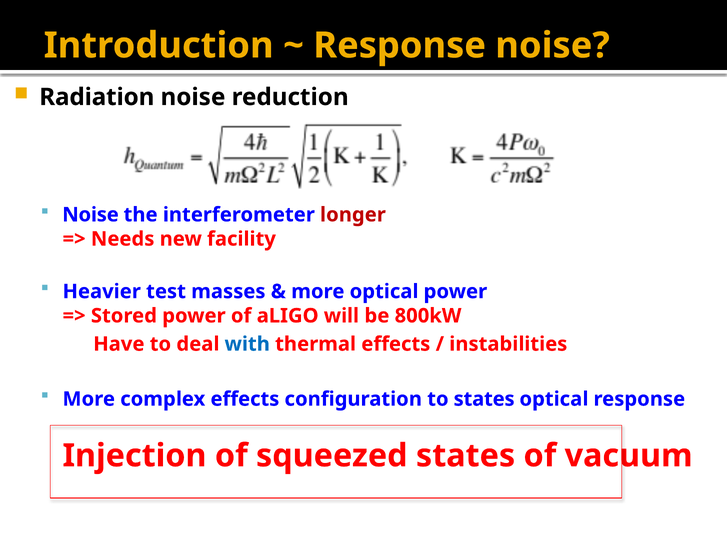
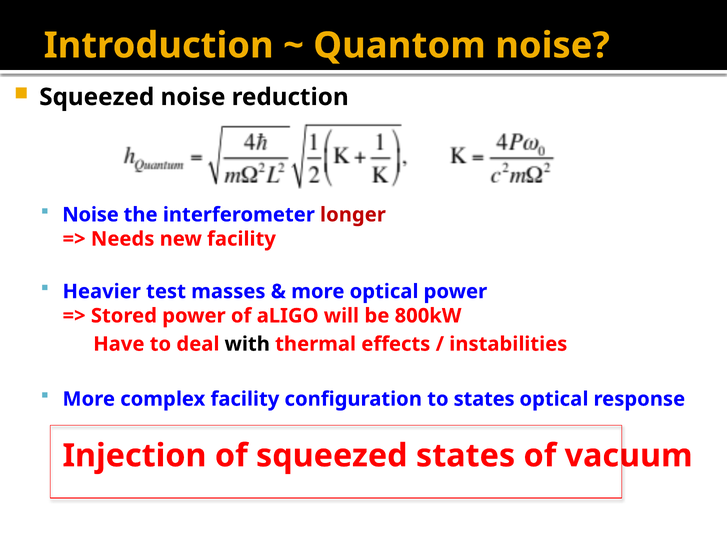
Response: Response -> Quantom (400, 46)
Radiation: Radiation -> Squeezed (97, 97)
with colour: blue -> black (247, 344)
complex effects: effects -> facility (245, 399)
